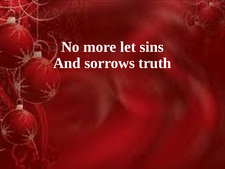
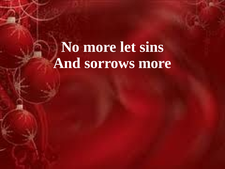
sorrows truth: truth -> more (155, 63)
